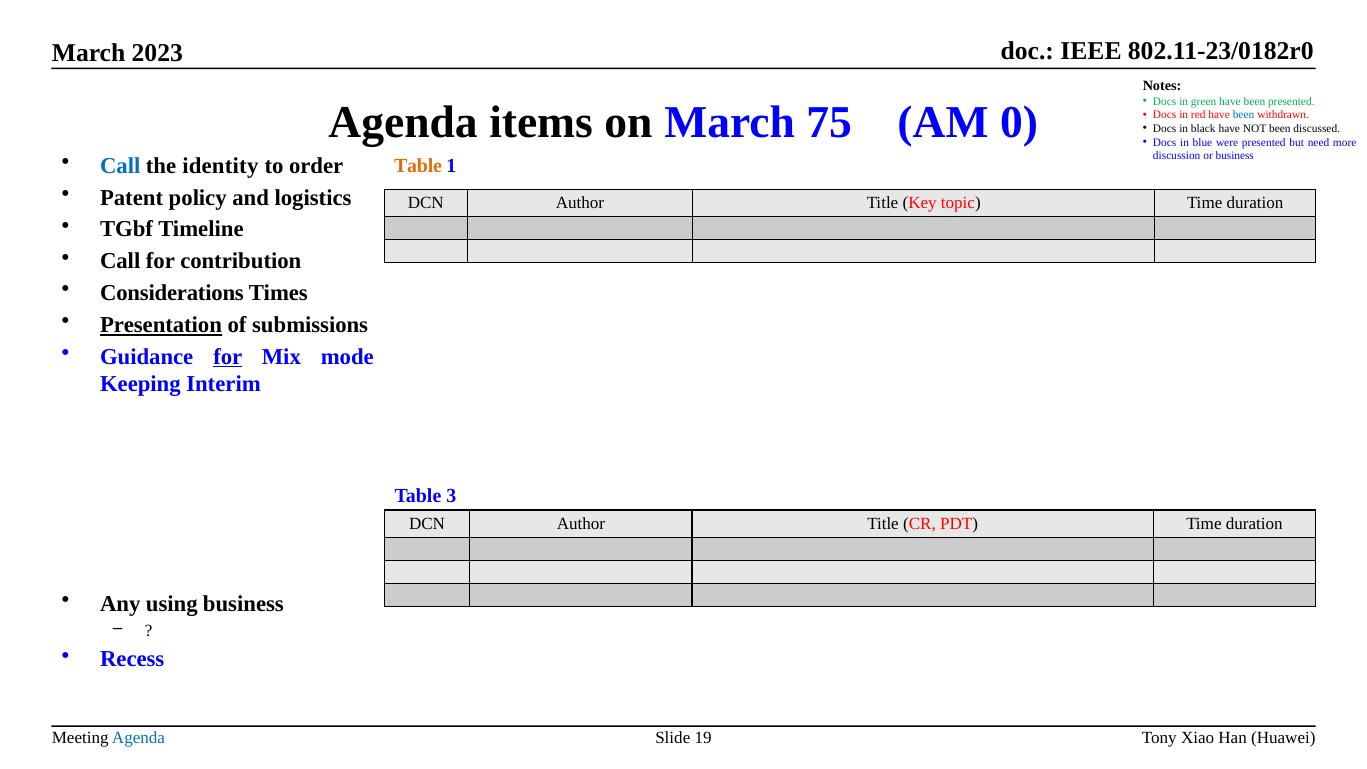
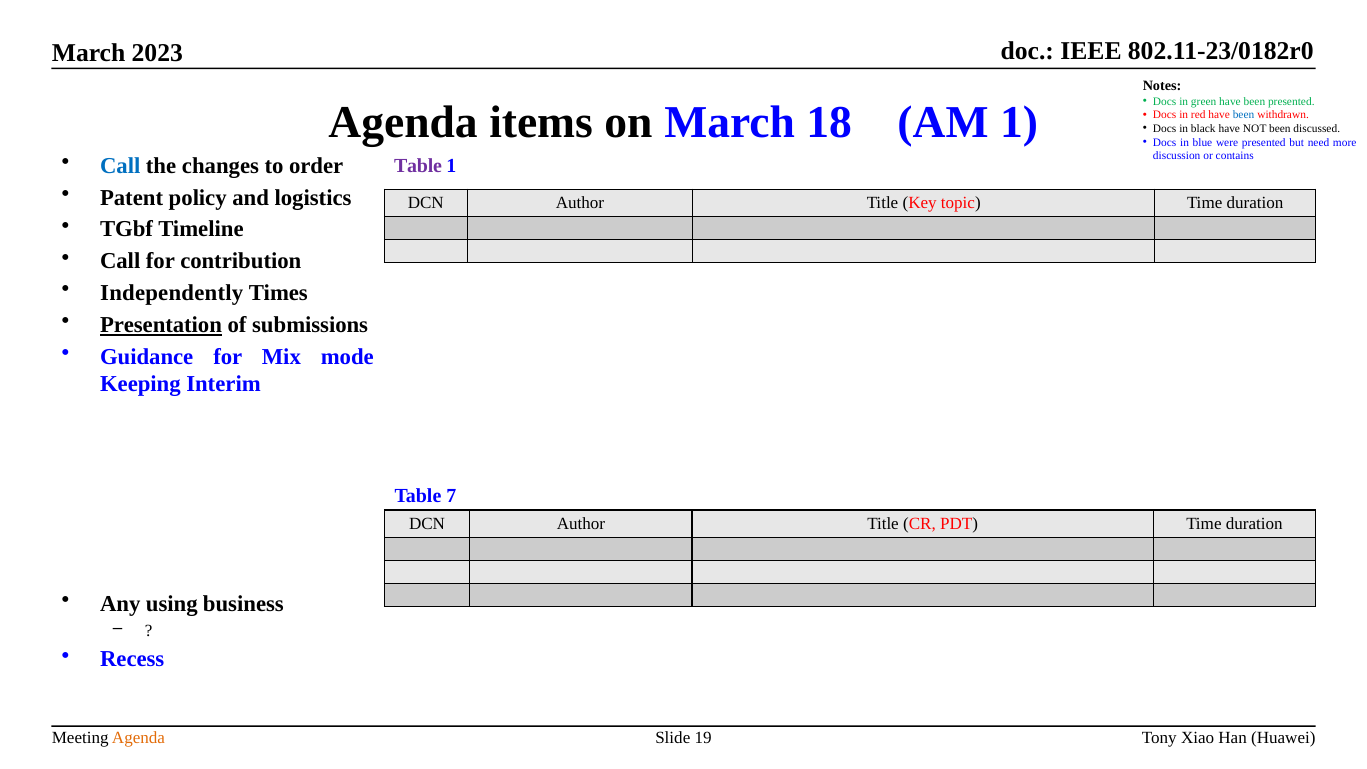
75: 75 -> 18 (829, 123)
AM 0: 0 -> 1 (1019, 123)
or business: business -> contains (1235, 156)
identity: identity -> changes (220, 166)
Table colour: orange -> purple (418, 165)
Considerations: Considerations -> Independently (172, 293)
for underline: present -> none (228, 357)
3: 3 -> 7 (451, 496)
Agenda colour: blue -> orange (138, 737)
